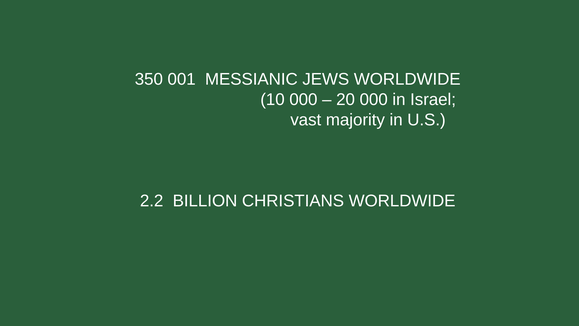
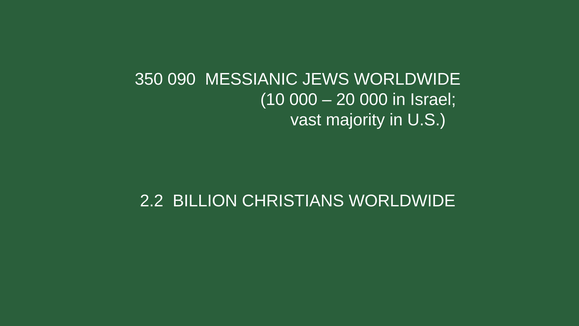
001: 001 -> 090 (182, 79)
